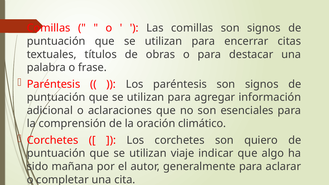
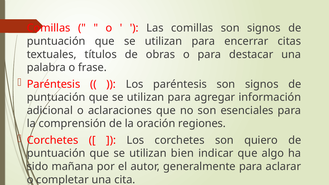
climático: climático -> regiones (202, 124)
viaje: viaje -> bien (182, 153)
